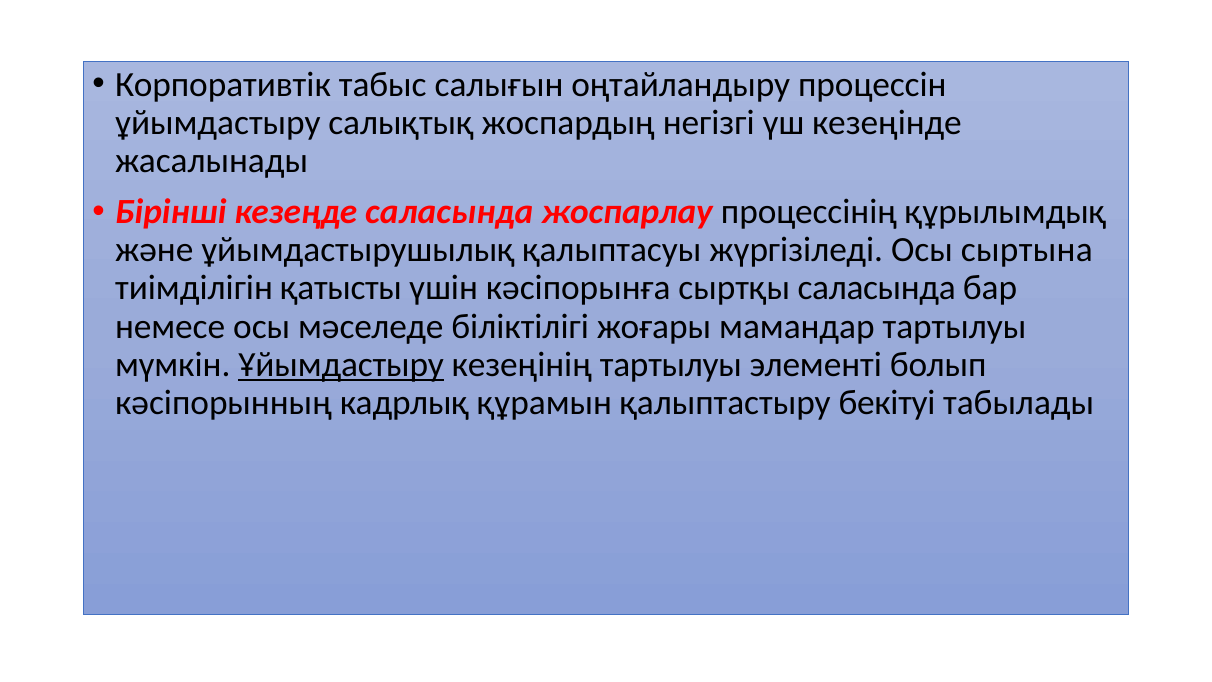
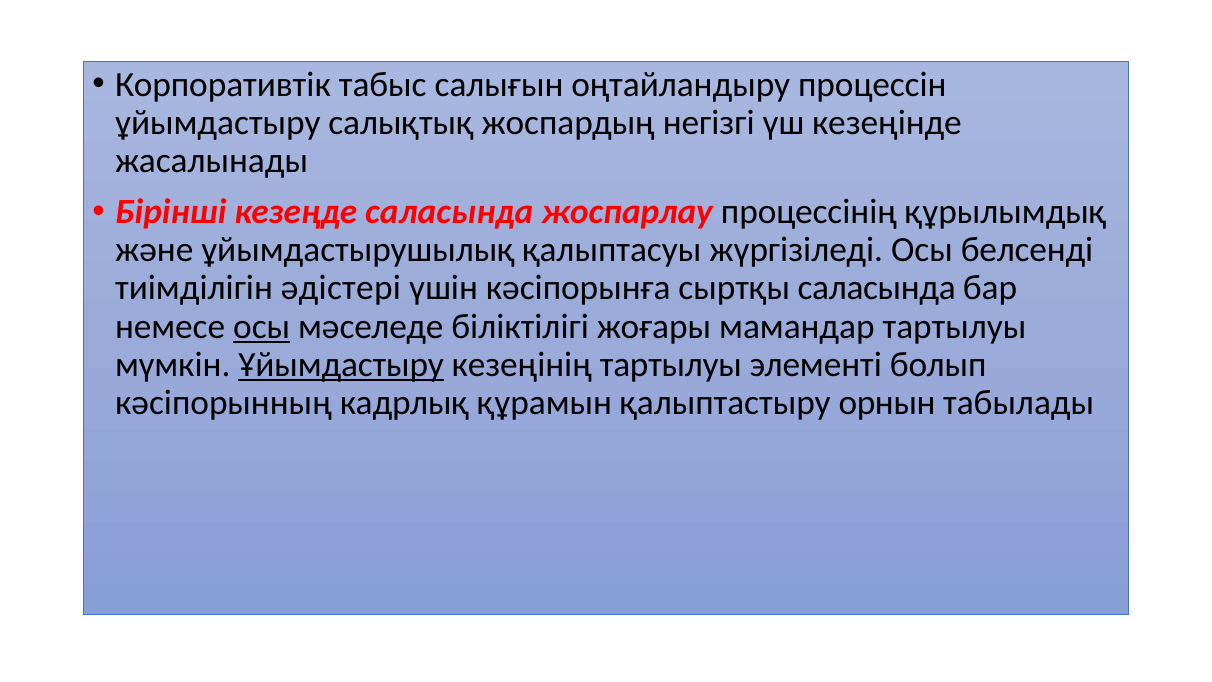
сыртына: сыртына -> белсенді (1027, 250)
қатысты: қатысты -> әдістері (341, 288)
осы underline: none -> present (262, 326)
бекітуі: бекітуі -> орнын (887, 403)
